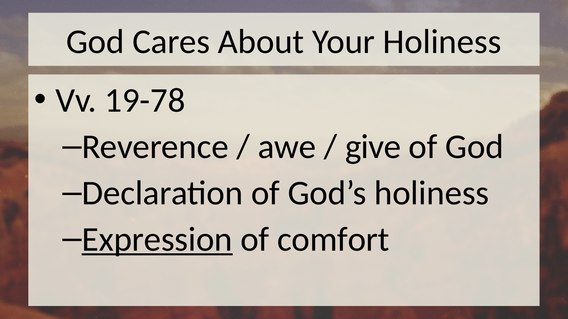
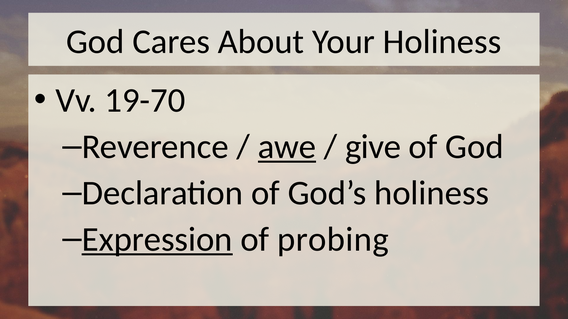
19-78: 19-78 -> 19-70 (145, 101)
awe underline: none -> present (287, 147)
comfort: comfort -> probing (333, 240)
